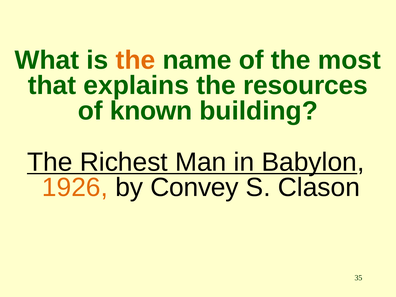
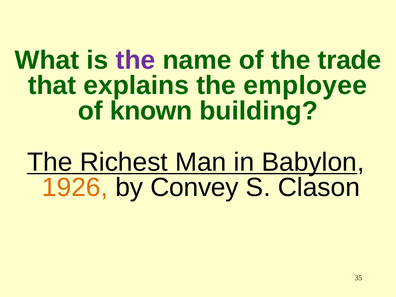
the colour: orange -> purple (136, 60)
most: most -> trade (349, 60)
resources: resources -> employee (305, 85)
